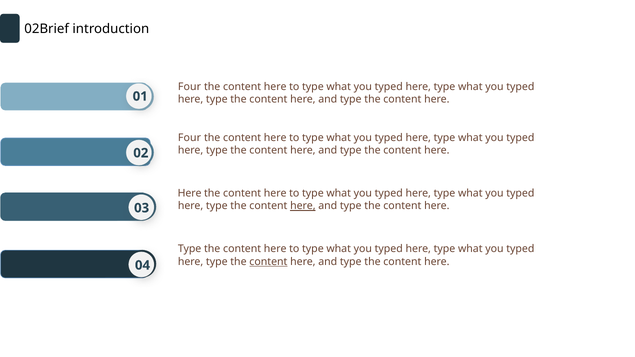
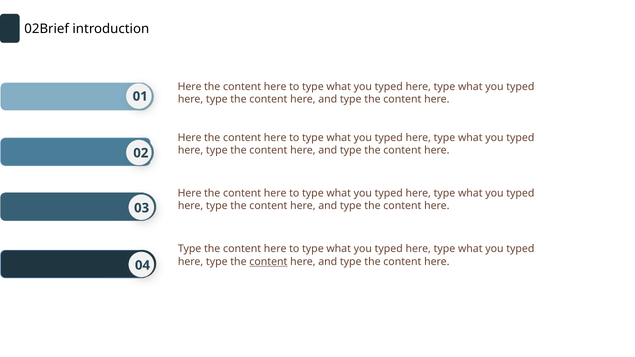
Four: Four -> Here (190, 87)
Four: Four -> Here (190, 138)
here underline: present -> none (303, 206)
